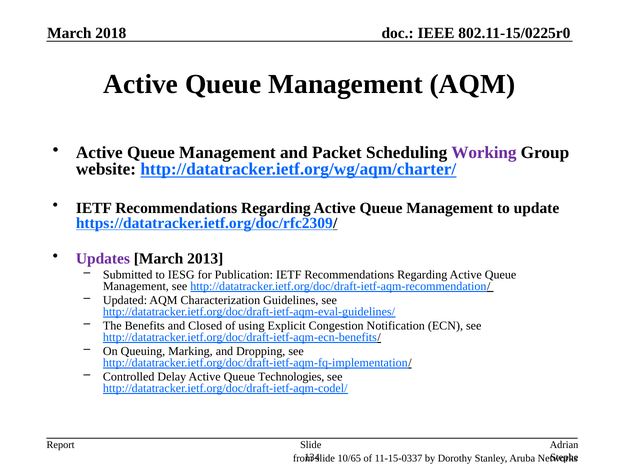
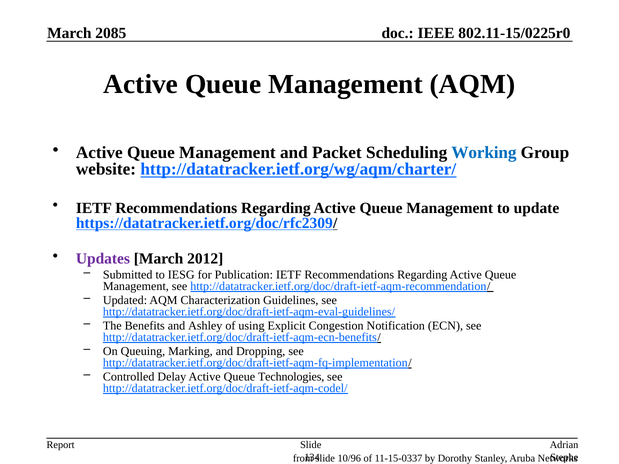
2018: 2018 -> 2085 (111, 33)
Working colour: purple -> blue (484, 153)
2013: 2013 -> 2012 (205, 259)
Closed: Closed -> Ashley (205, 326)
10/65: 10/65 -> 10/96 (349, 459)
